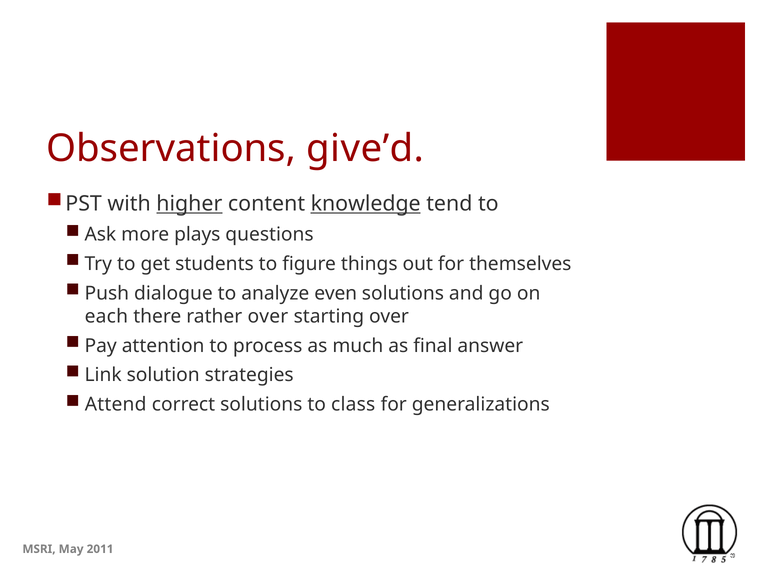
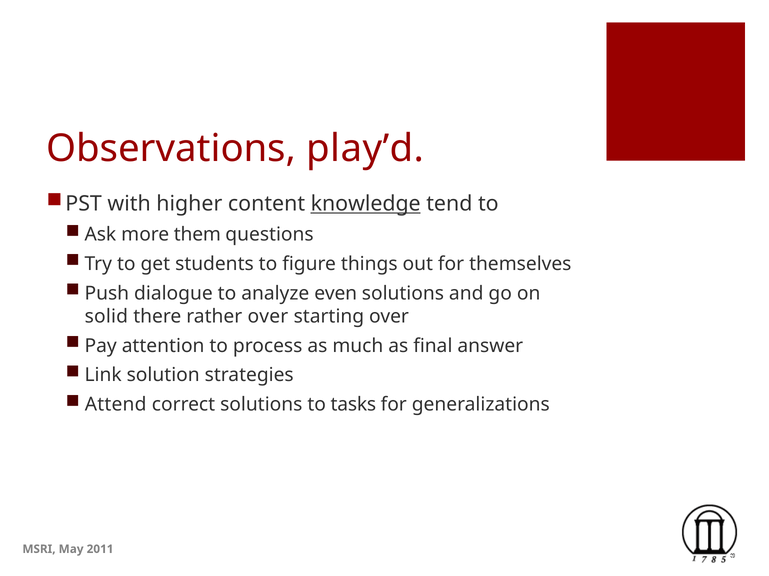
give’d: give’d -> play’d (365, 149)
higher underline: present -> none (189, 204)
plays: plays -> them (197, 235)
each: each -> solid (106, 317)
class: class -> tasks (353, 405)
